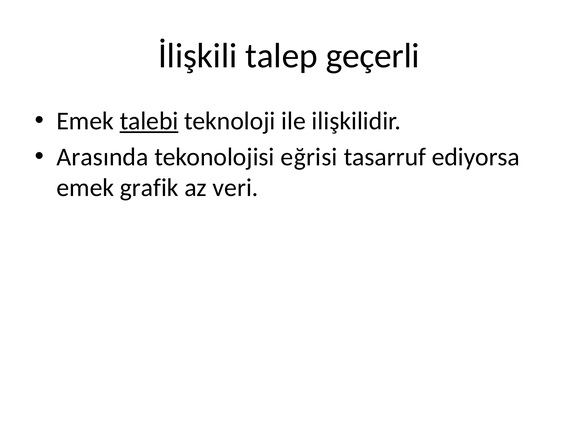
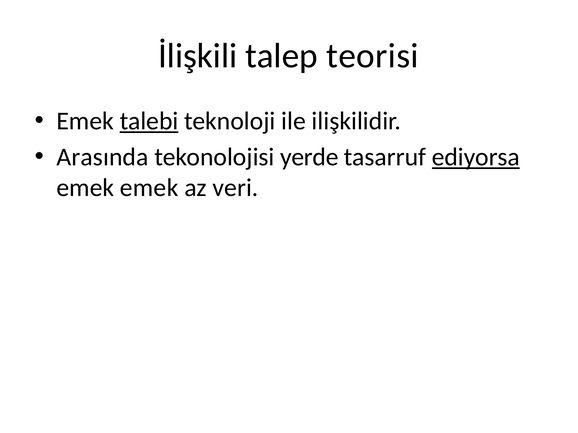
geçerli: geçerli -> teorisi (372, 56)
eğrisi: eğrisi -> yerde (309, 157)
ediyorsa underline: none -> present (476, 157)
emek grafik: grafik -> emek (149, 188)
